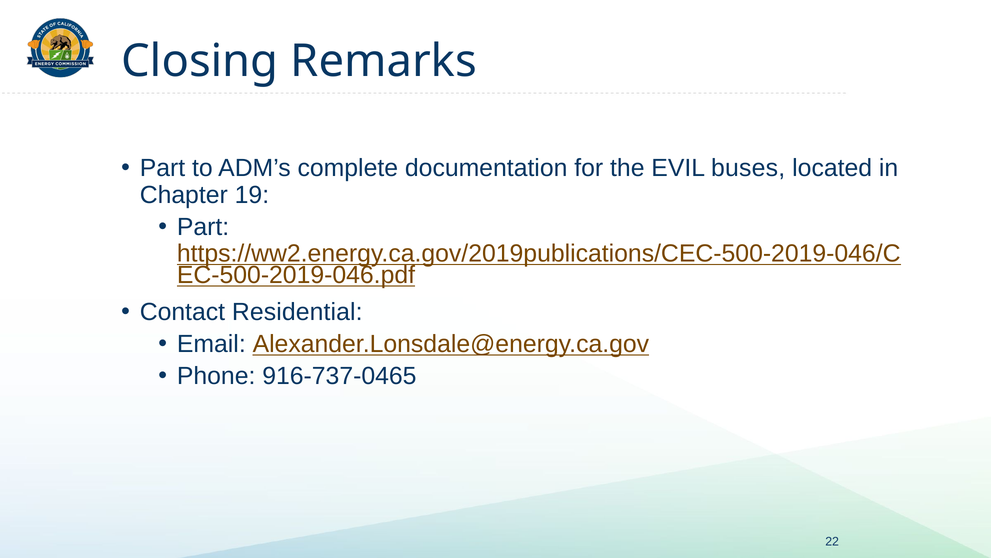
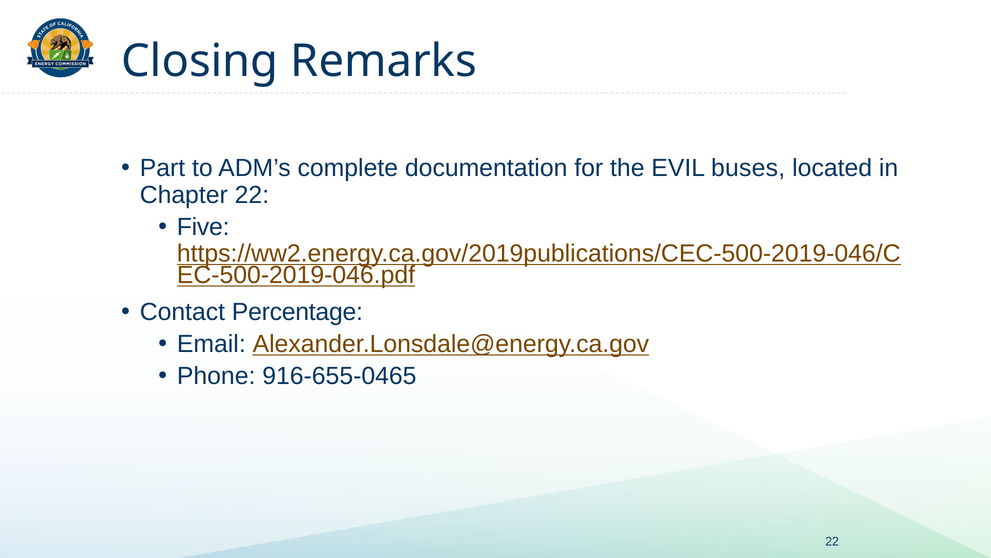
Chapter 19: 19 -> 22 (252, 195)
Part: Part -> Five (203, 227)
Residential: Residential -> Percentage (297, 312)
916-737-0465: 916-737-0465 -> 916-655-0465 (339, 376)
